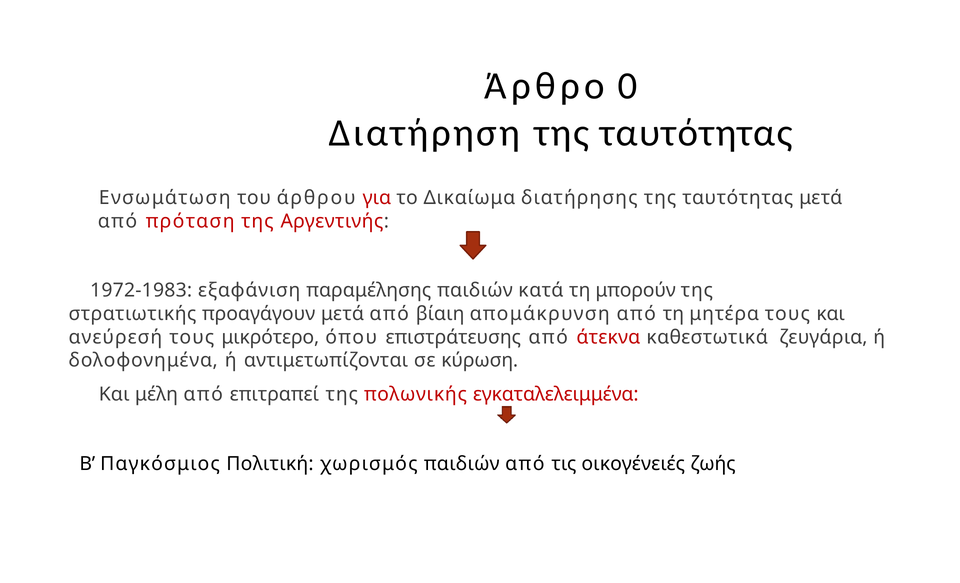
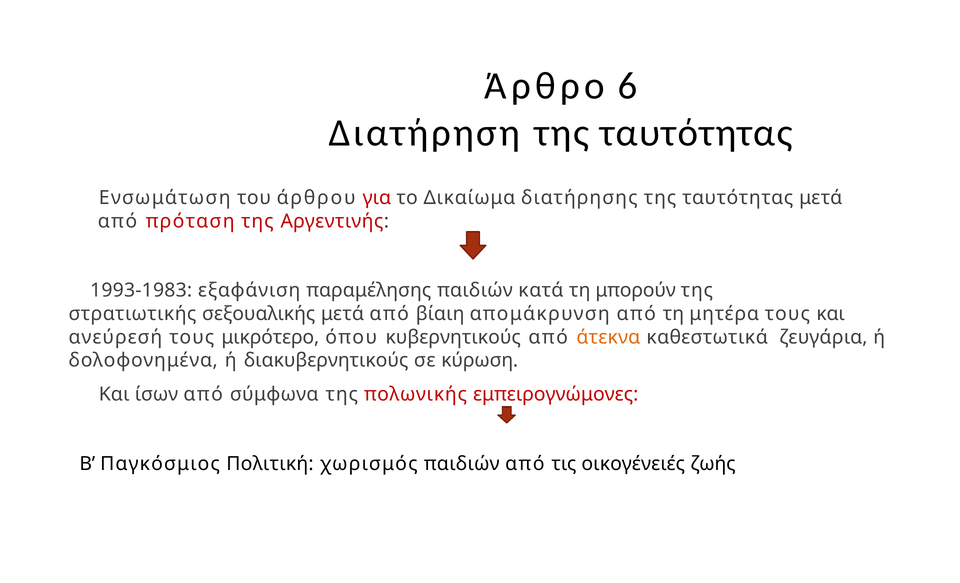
0: 0 -> 6 (628, 86)
1972-1983: 1972-1983 -> 1993-1983 (141, 290)
προαγάγουν: προαγάγουν -> σεξουαλικής (259, 313)
επιστράτευσης: επιστράτευσης -> κυβερνητικούς (453, 337)
άτεκνα colour: red -> orange (608, 337)
αντιμετωπίζονται: αντιμετωπίζονται -> διακυβερνητικούς (326, 360)
μέλη: μέλη -> ίσων (157, 394)
επιτραπεί: επιτραπεί -> σύμφωνα (274, 394)
εγκαταλελειμμένα: εγκαταλελειμμένα -> εμπειρογνώμονες (556, 394)
